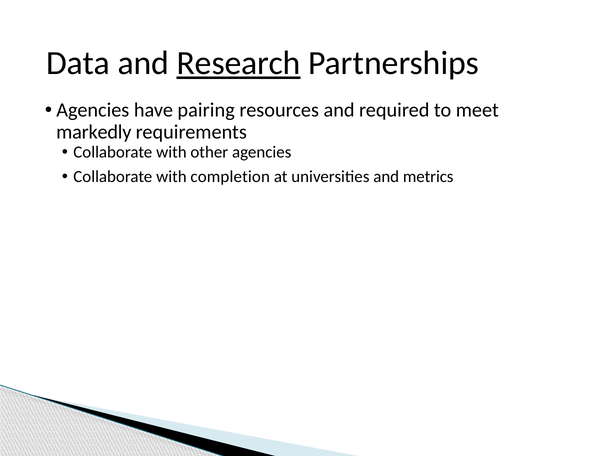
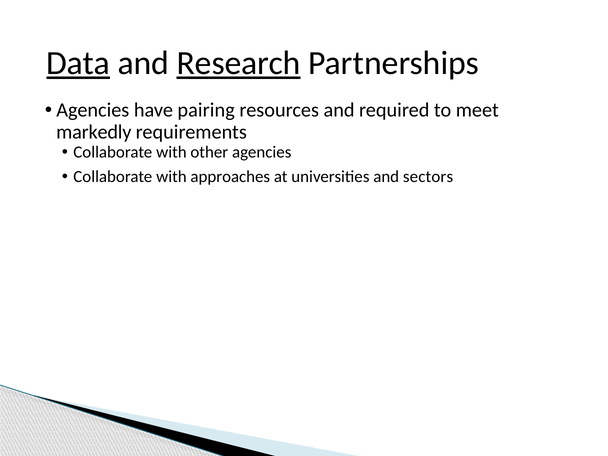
Data underline: none -> present (78, 63)
completion: completion -> approaches (230, 177)
metrics: metrics -> sectors (428, 177)
